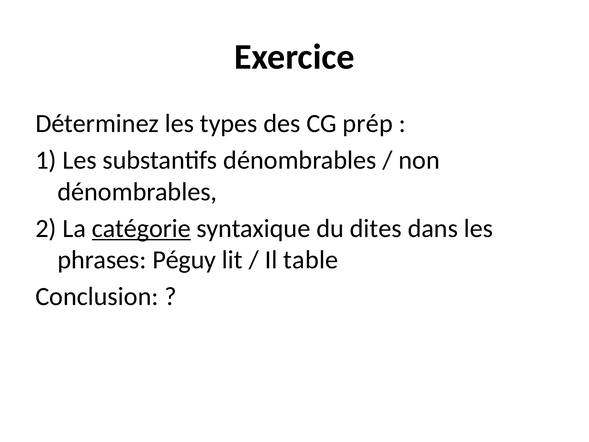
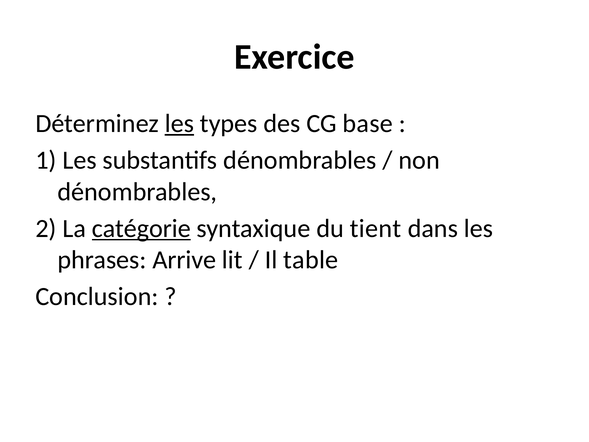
les underline: none -> present (179, 124)
prép: prép -> base (368, 124)
dites: dites -> tient (376, 228)
Péguy: Péguy -> Arrive (184, 260)
